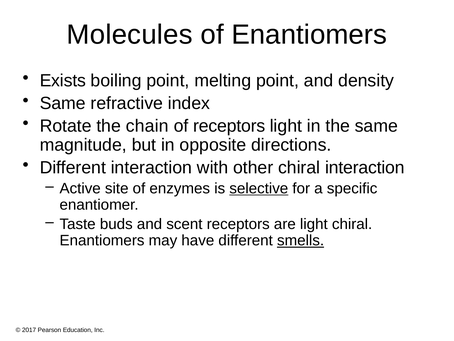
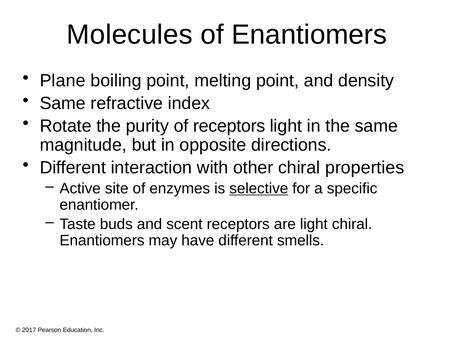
Exists: Exists -> Plane (63, 81)
chain: chain -> purity (147, 126)
chiral interaction: interaction -> properties (365, 167)
smells underline: present -> none (301, 240)
